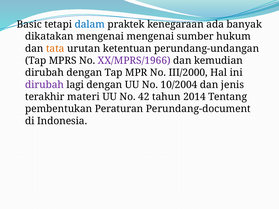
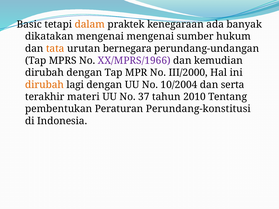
dalam colour: blue -> orange (90, 24)
ketentuan: ketentuan -> bernegara (127, 49)
dirubah colour: purple -> orange (44, 85)
jenis: jenis -> serta (233, 85)
42: 42 -> 37 (144, 97)
2014: 2014 -> 2010 (195, 97)
Perundang-document: Perundang-document -> Perundang-konstitusi (198, 109)
